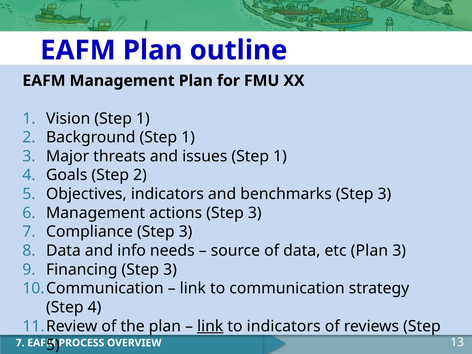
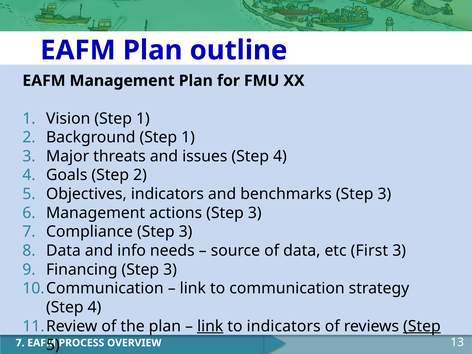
issues Step 1: 1 -> 4 (280, 156)
etc Plan: Plan -> First (369, 251)
Step underline: none -> present (422, 326)
